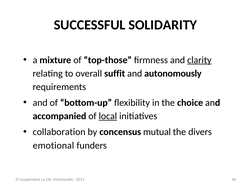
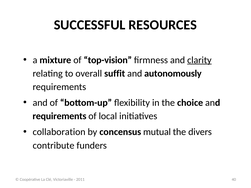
SOLIDARITY: SOLIDARITY -> RESOURCES (163, 25)
top-those: top-those -> top-vision (108, 60)
accompanied: accompanied -> requirements (59, 116)
local underline: present -> none (108, 116)
emotional: emotional -> contribute (54, 146)
